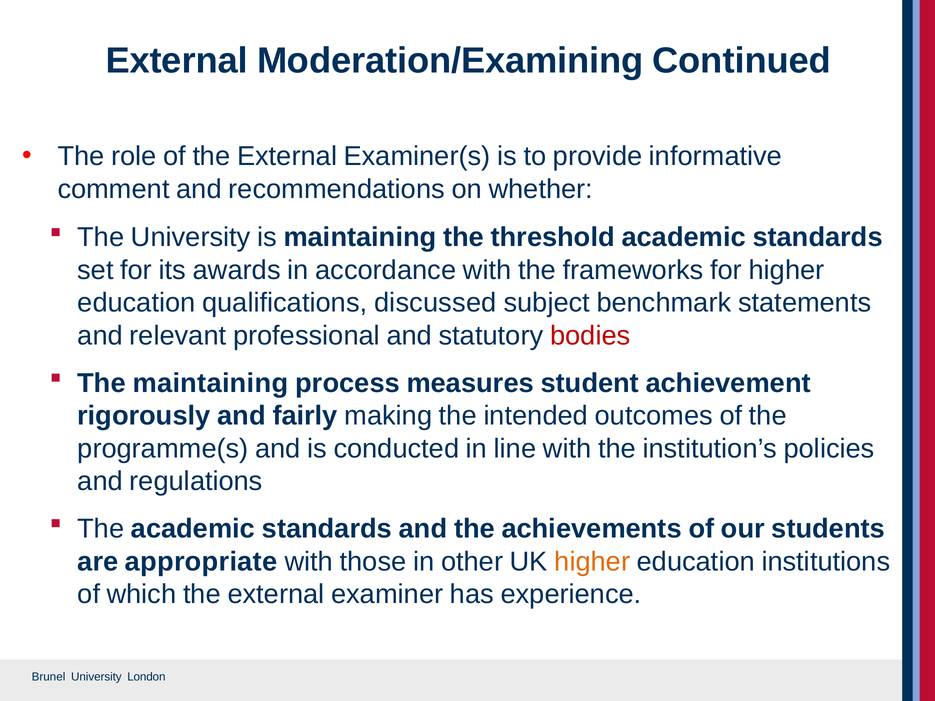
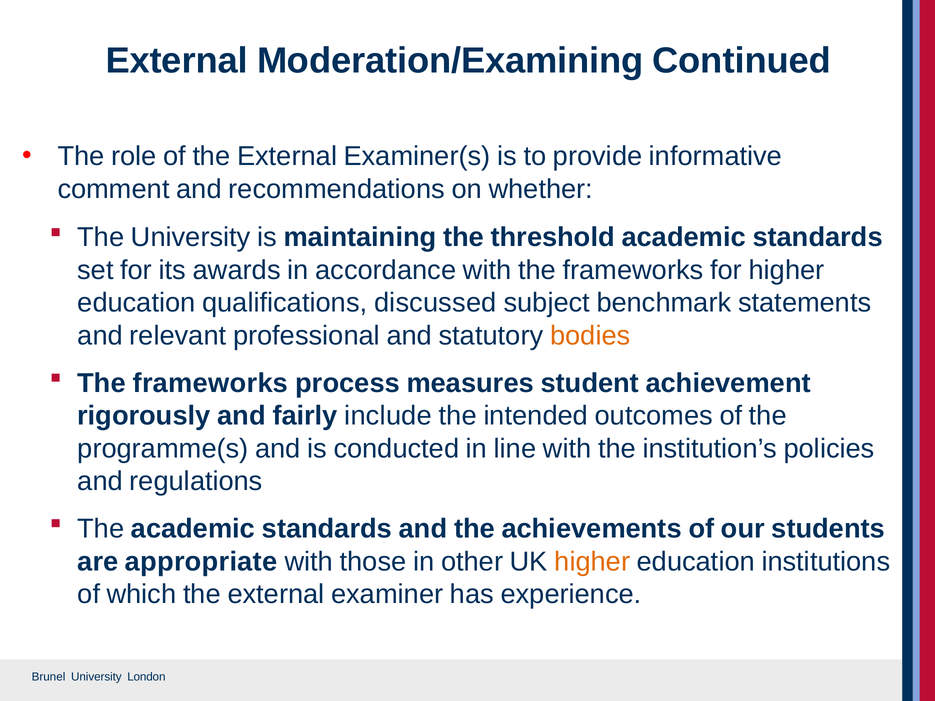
bodies colour: red -> orange (590, 336)
maintaining: maintaining -> frameworks (210, 383)
making: making -> include (388, 416)
